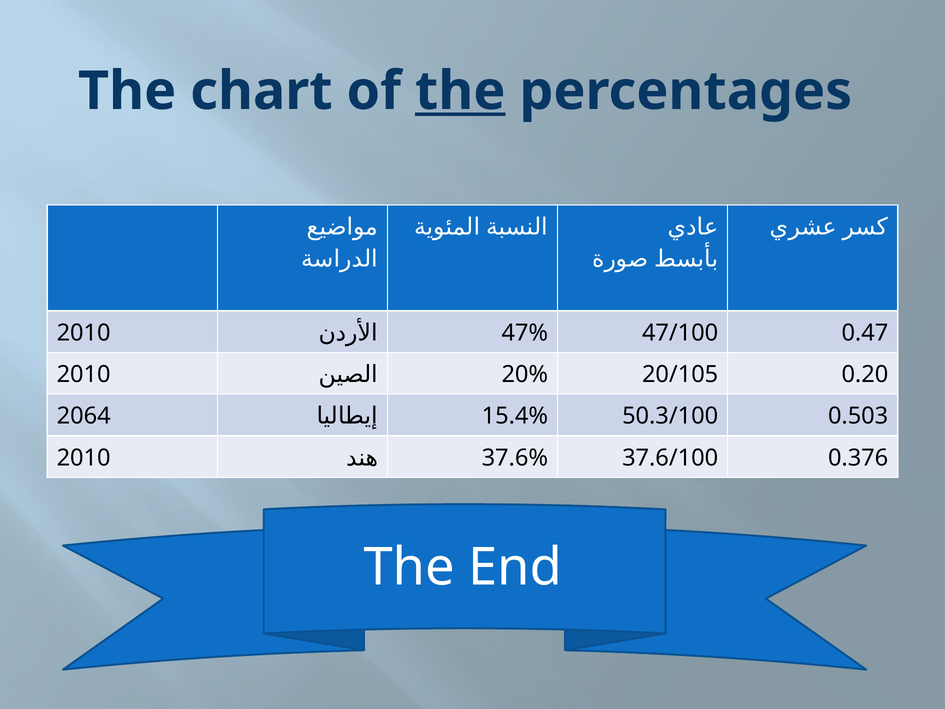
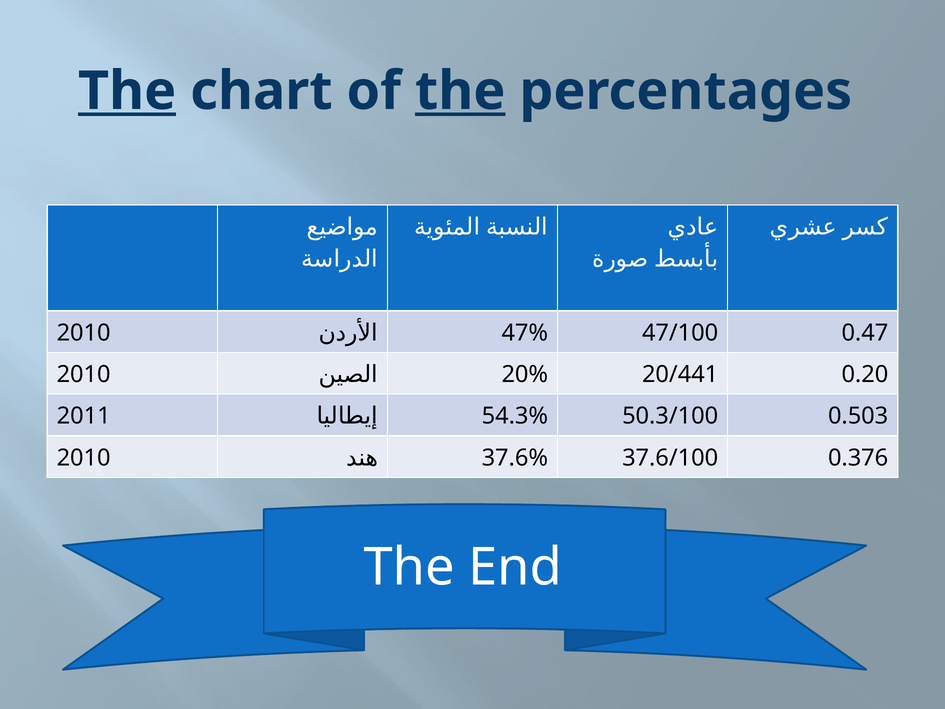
The underline: none -> present (127, 91)
20/105: 20/105 -> 20/441 (680, 374)
2064: 2064 -> 2011 (84, 416)
15.4%: 15.4% -> 54.3% (515, 416)
